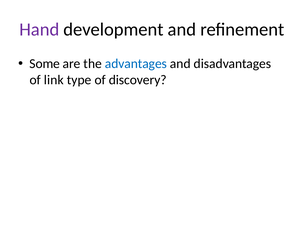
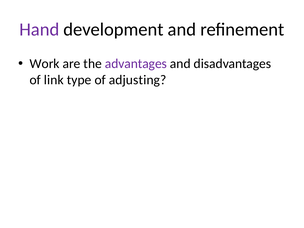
Some: Some -> Work (45, 64)
advantages colour: blue -> purple (136, 64)
discovery: discovery -> adjusting (138, 80)
